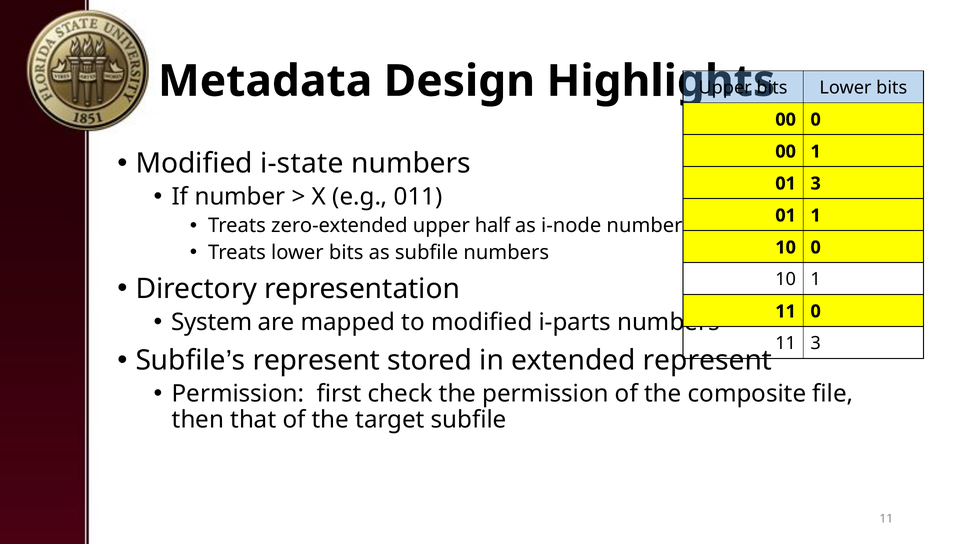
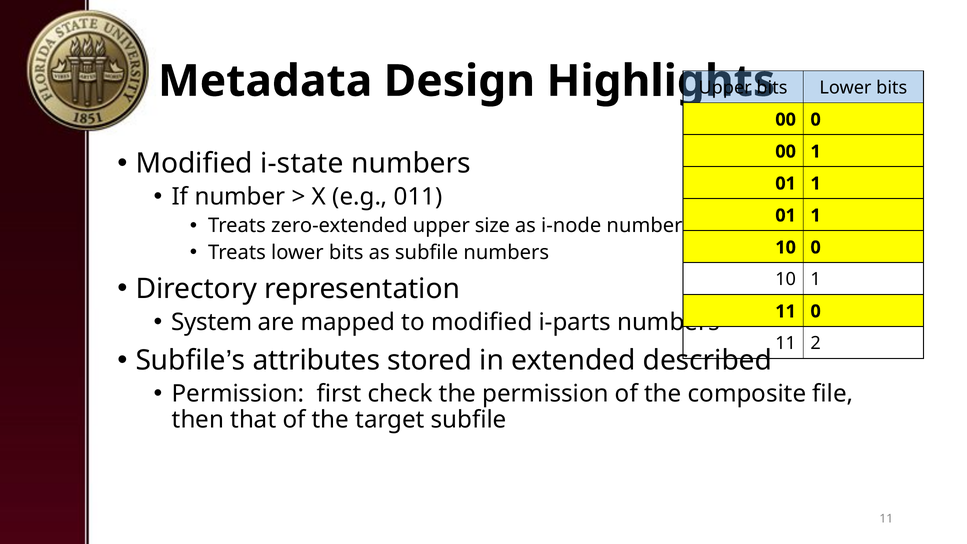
3: 3 -> 1 (816, 184)
half: half -> size (492, 226)
11 3: 3 -> 2 (816, 343)
represent: represent -> attributes (316, 360)
extended represent: represent -> described (707, 360)
